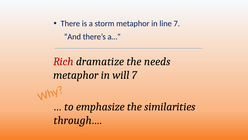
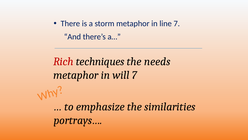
dramatize: dramatize -> techniques (100, 61)
through…: through… -> portrays… (78, 120)
